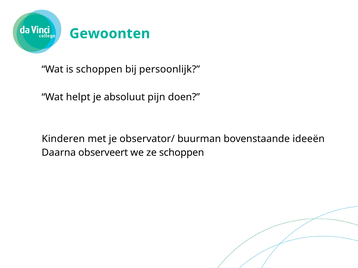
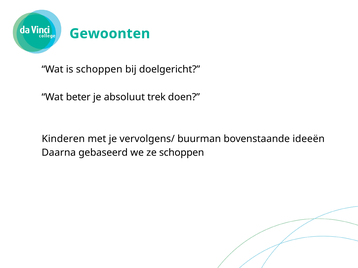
persoonlijk: persoonlijk -> doelgericht (170, 69)
helpt: helpt -> beter (78, 97)
pijn: pijn -> trek (157, 97)
observator/: observator/ -> vervolgens/ (147, 139)
observeert: observeert -> gebaseerd (103, 153)
